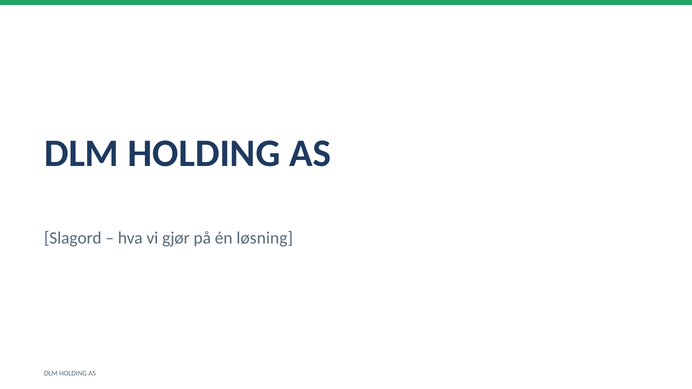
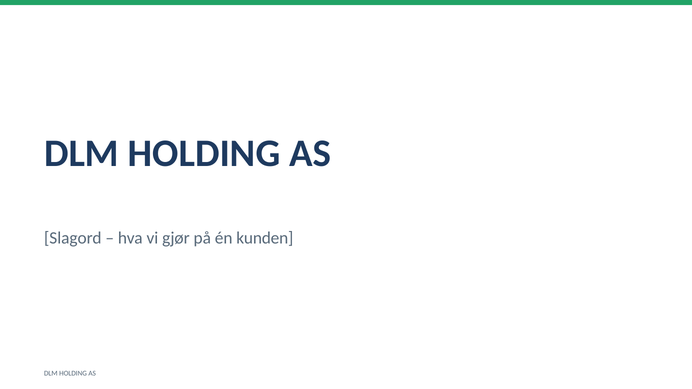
løsning: løsning -> kunden (265, 238)
